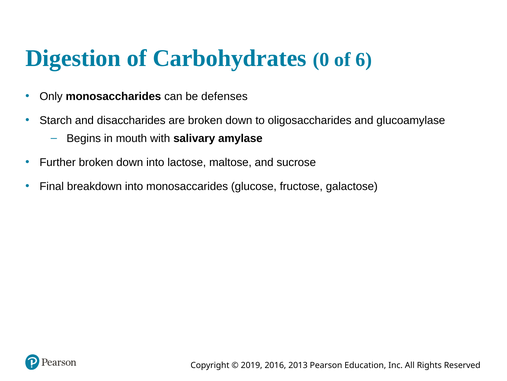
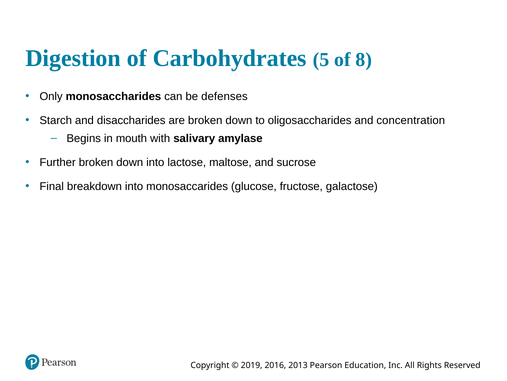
0: 0 -> 5 (321, 59)
6: 6 -> 8 (364, 59)
glucoamylase: glucoamylase -> concentration (411, 120)
